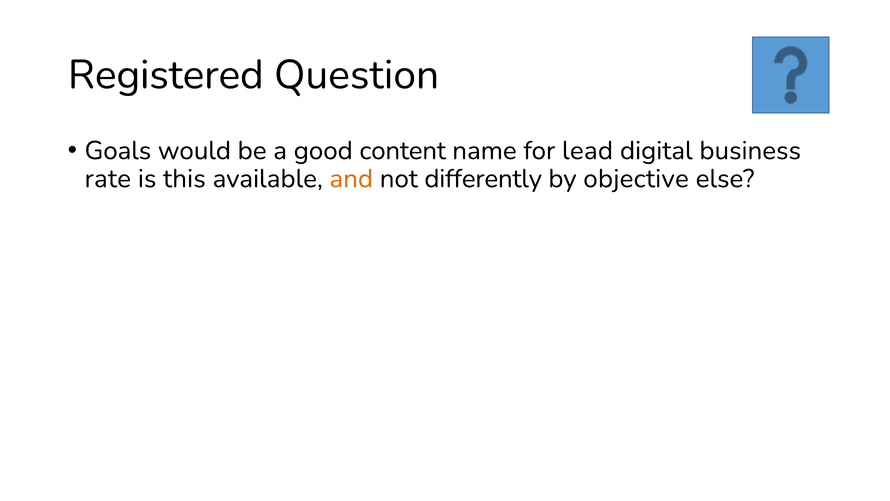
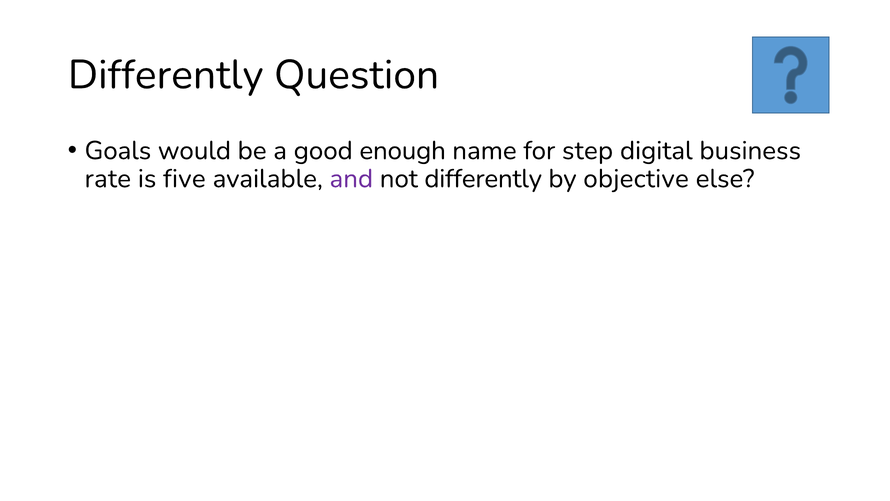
Registered: Registered -> Differently (166, 75)
content: content -> enough (403, 150)
lead: lead -> step (588, 150)
this: this -> five (184, 179)
and colour: orange -> purple (351, 179)
